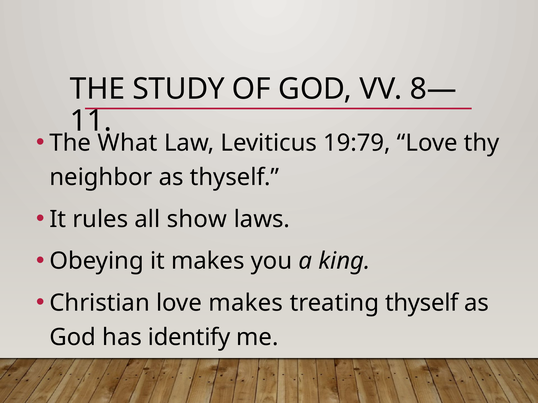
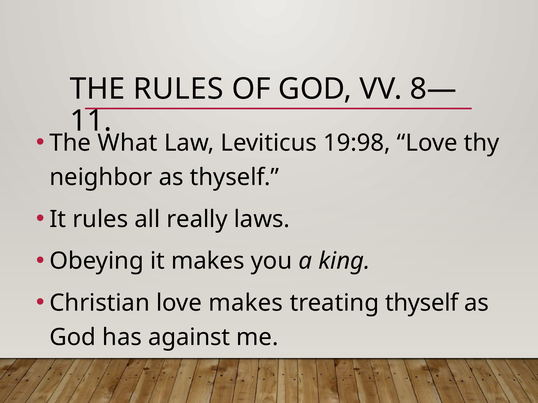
THE STUDY: STUDY -> RULES (178, 89)
19:79: 19:79 -> 19:98 (357, 143)
show: show -> really (197, 219)
identify: identify -> against (189, 338)
